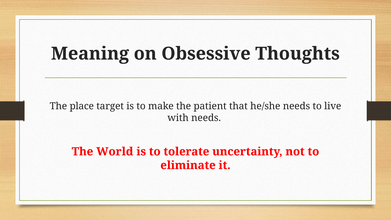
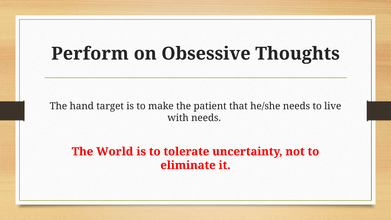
Meaning: Meaning -> Perform (90, 54)
place: place -> hand (82, 106)
